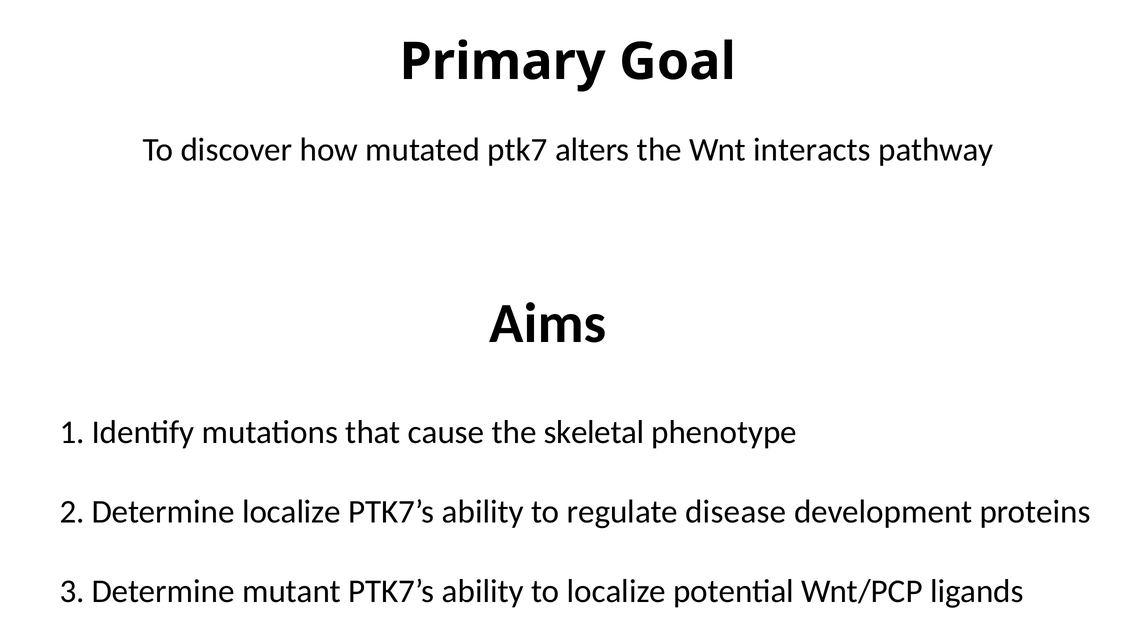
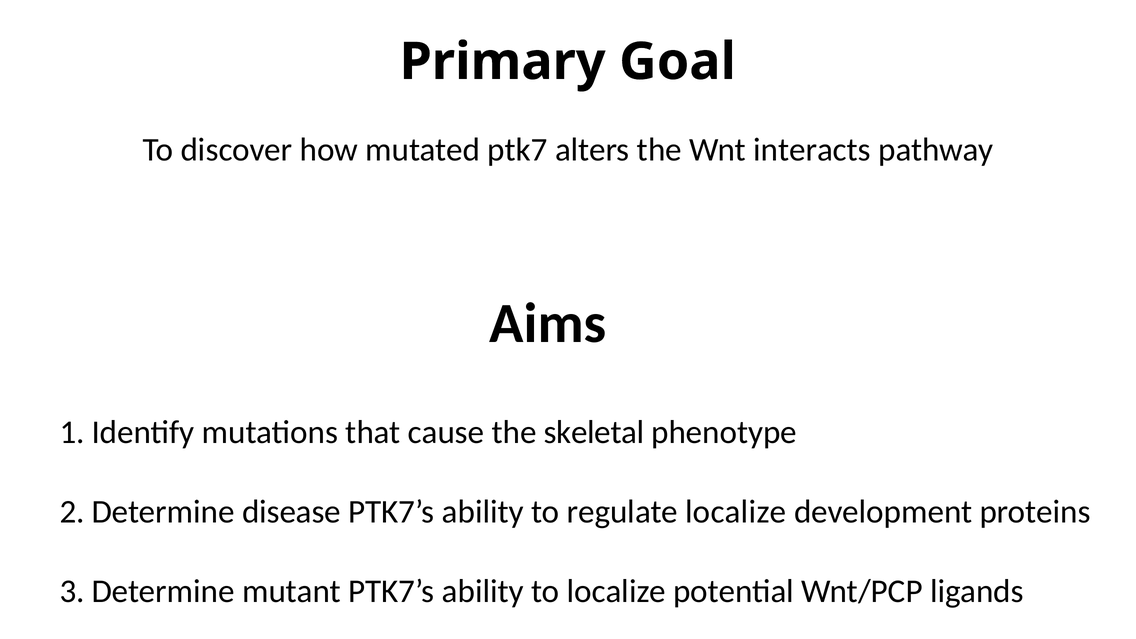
localize: localize -> disease (292, 512)
regulate disease: disease -> localize (736, 512)
